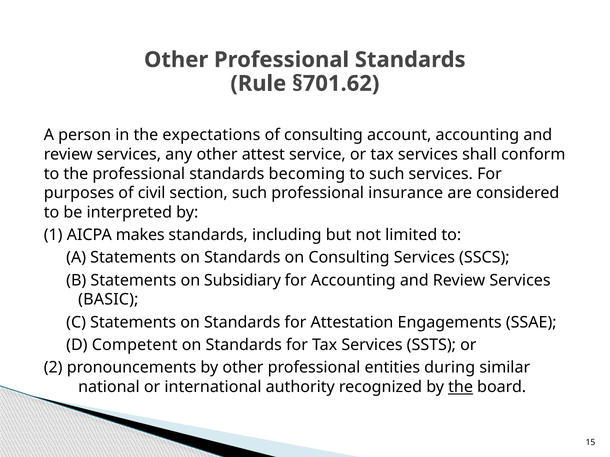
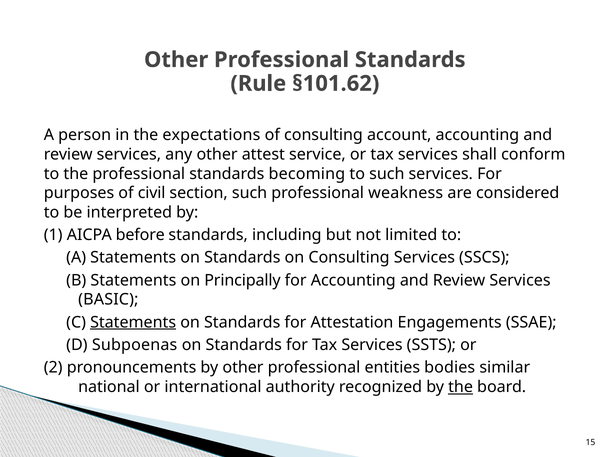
§701.62: §701.62 -> §101.62 (336, 84)
insurance: insurance -> weakness (406, 193)
makes: makes -> before (140, 235)
Subsidiary: Subsidiary -> Principally (242, 281)
Statements underline: none -> present (133, 323)
Competent: Competent -> Subpoenas (135, 345)
during: during -> bodies (450, 368)
